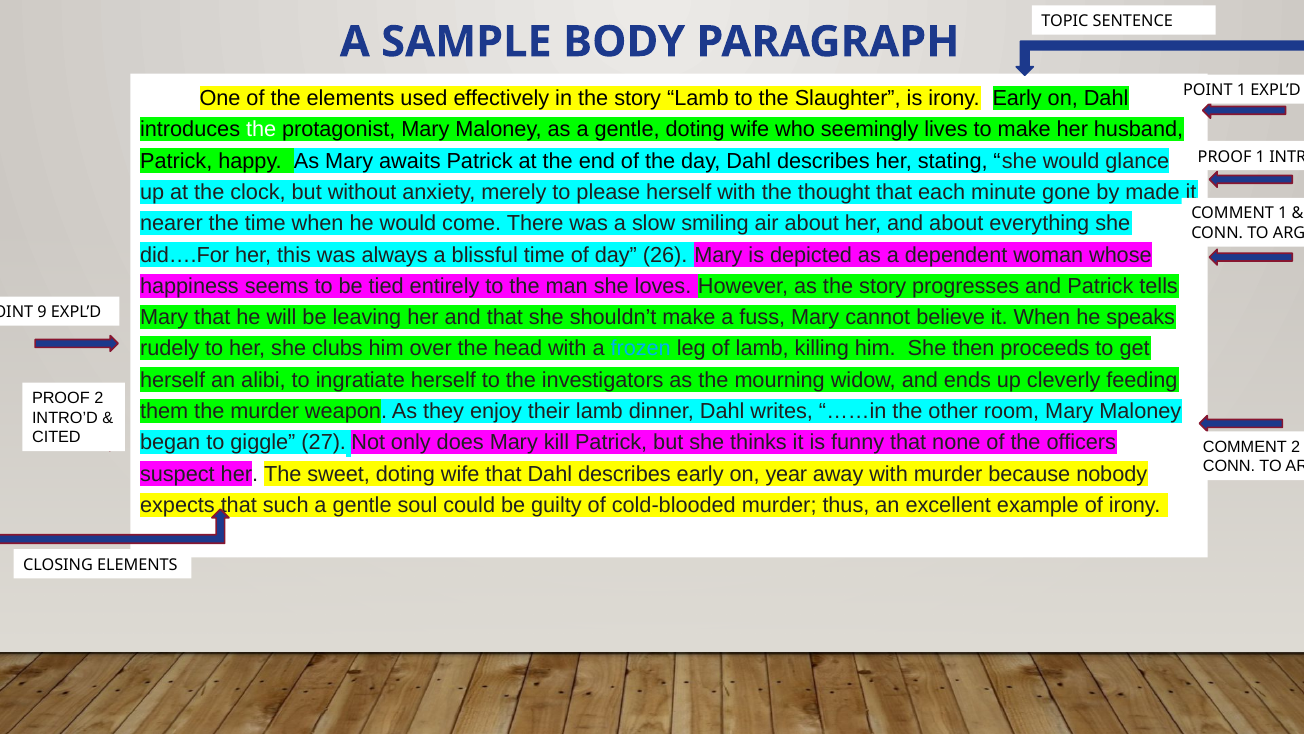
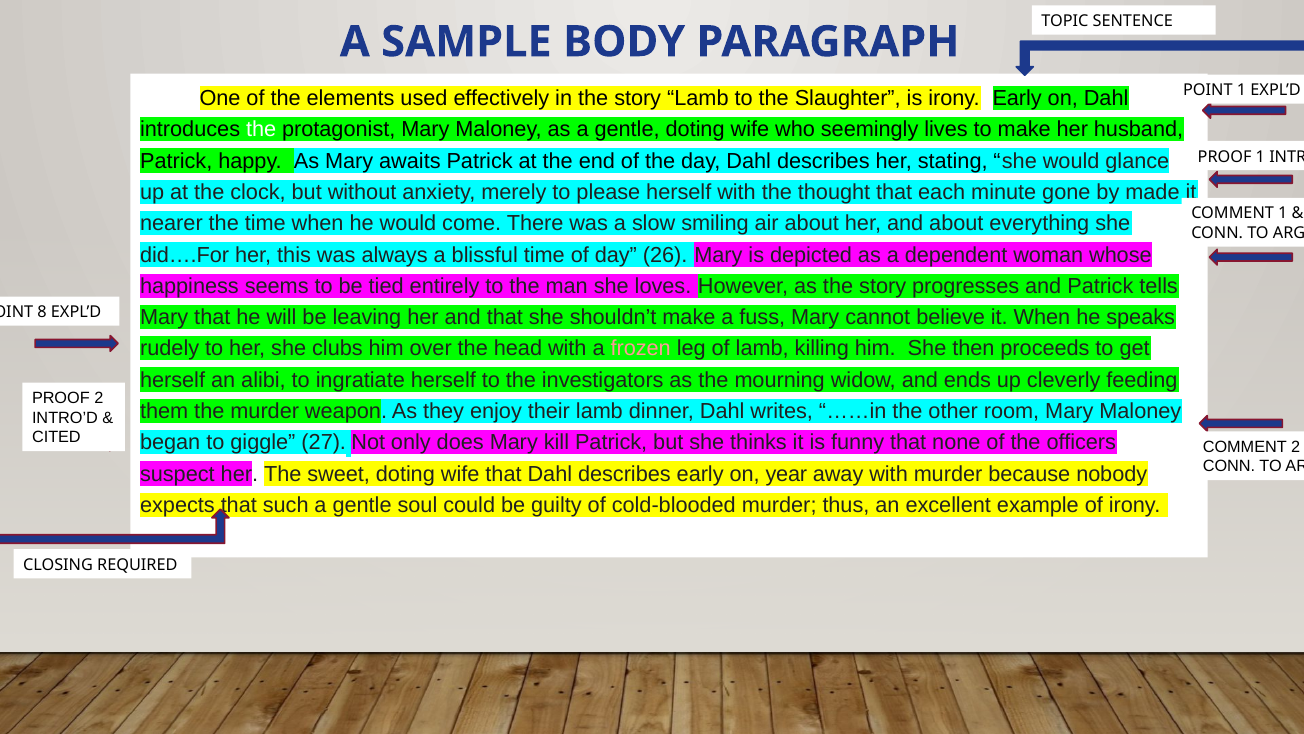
9: 9 -> 8 (42, 312)
frozen colour: light blue -> pink (641, 348)
CLOSING ELEMENTS: ELEMENTS -> REQUIRED (137, 565)
